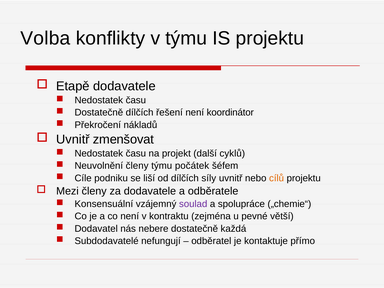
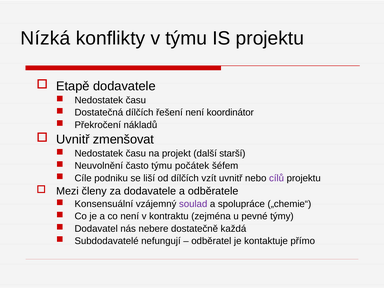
Volba: Volba -> Nízká (45, 38)
Dostatečně: Dostatečně -> Dostatečná (99, 113)
cyklů: cyklů -> starší (232, 154)
Neuvolnění členy: členy -> často (137, 166)
síly: síly -> vzít (209, 178)
cílů colour: orange -> purple (277, 178)
větší: větší -> týmy (282, 216)
